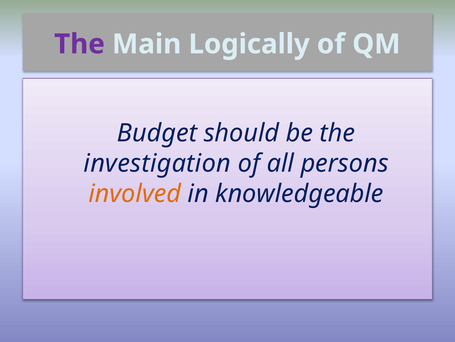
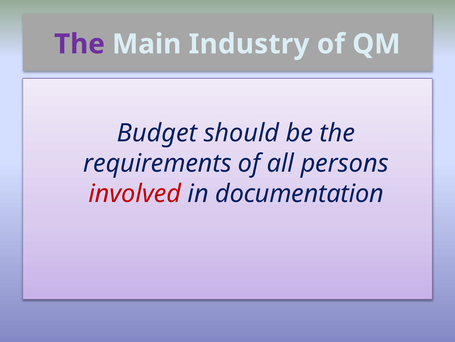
Logically: Logically -> Industry (249, 44)
investigation: investigation -> requirements (157, 163)
involved colour: orange -> red (135, 193)
knowledgeable: knowledgeable -> documentation (299, 193)
